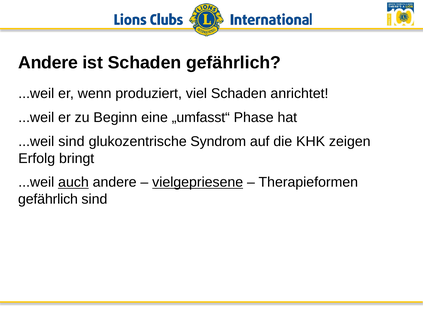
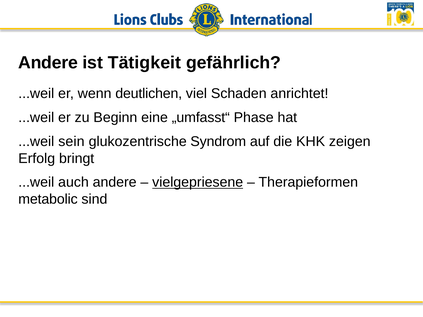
ist Schaden: Schaden -> Tätigkeit (144, 63)
produziert: produziert -> deutlichen (149, 94)
...weil sind: sind -> sein (71, 142)
auch underline: present -> none (73, 182)
gefährlich: gefährlich -> metabolic (48, 199)
